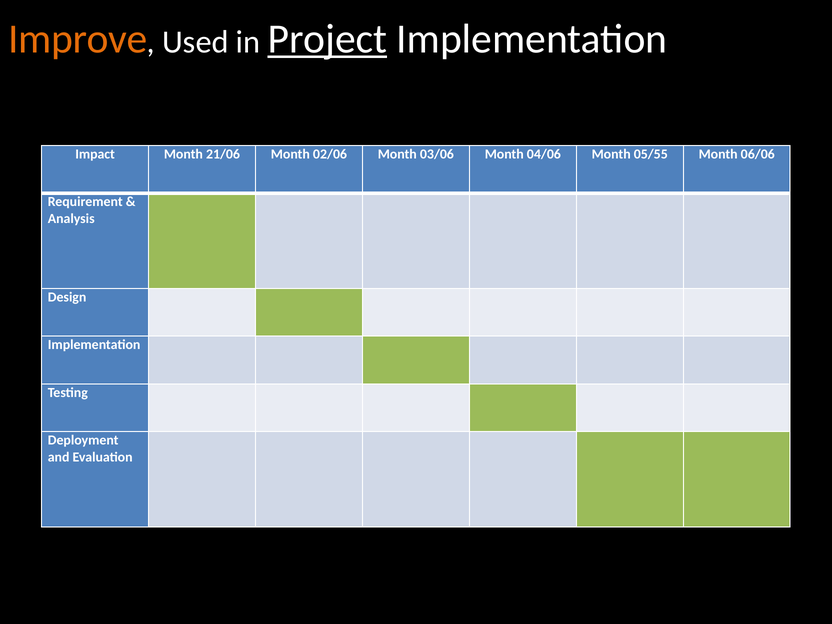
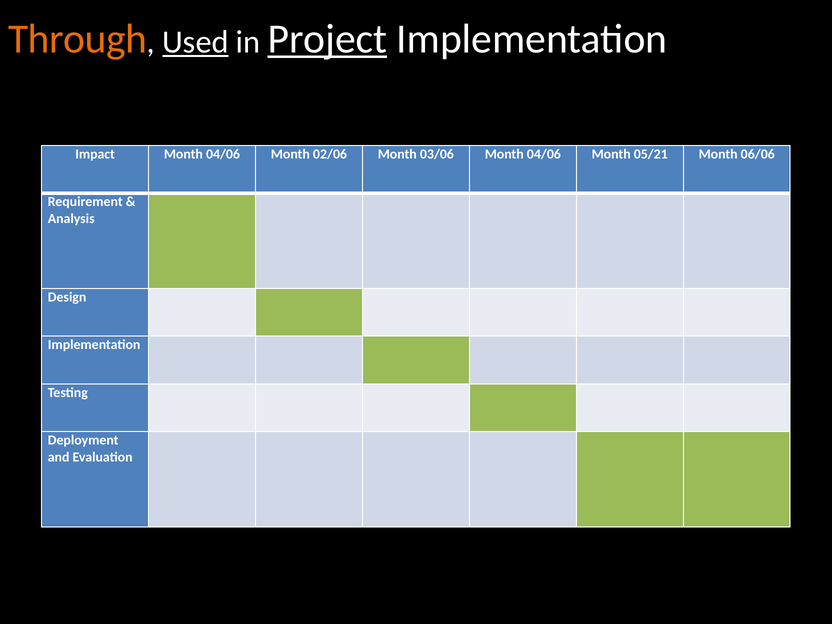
Improve: Improve -> Through (78, 39)
Used underline: none -> present (195, 42)
21/06: 21/06 -> 04/06 (223, 154)
05/55: 05/55 -> 05/21 (651, 154)
